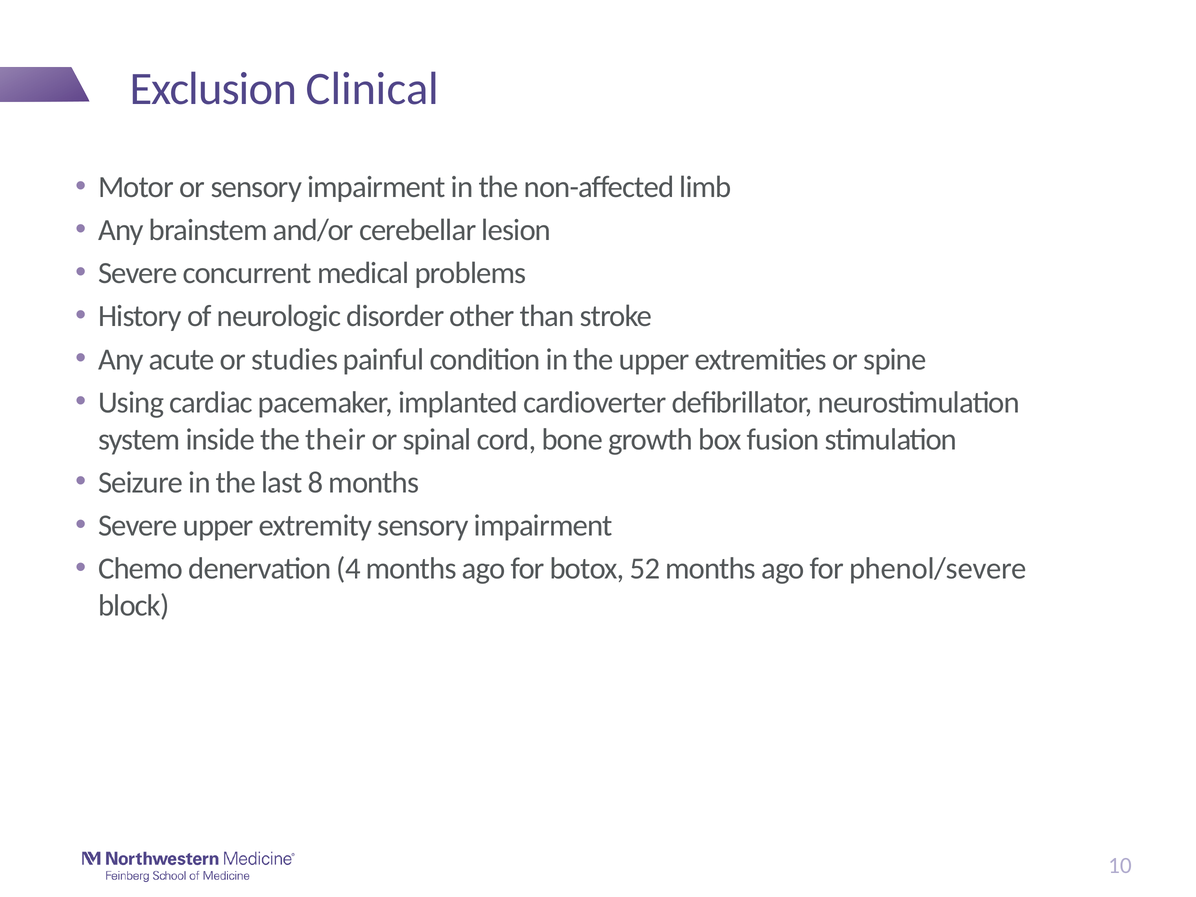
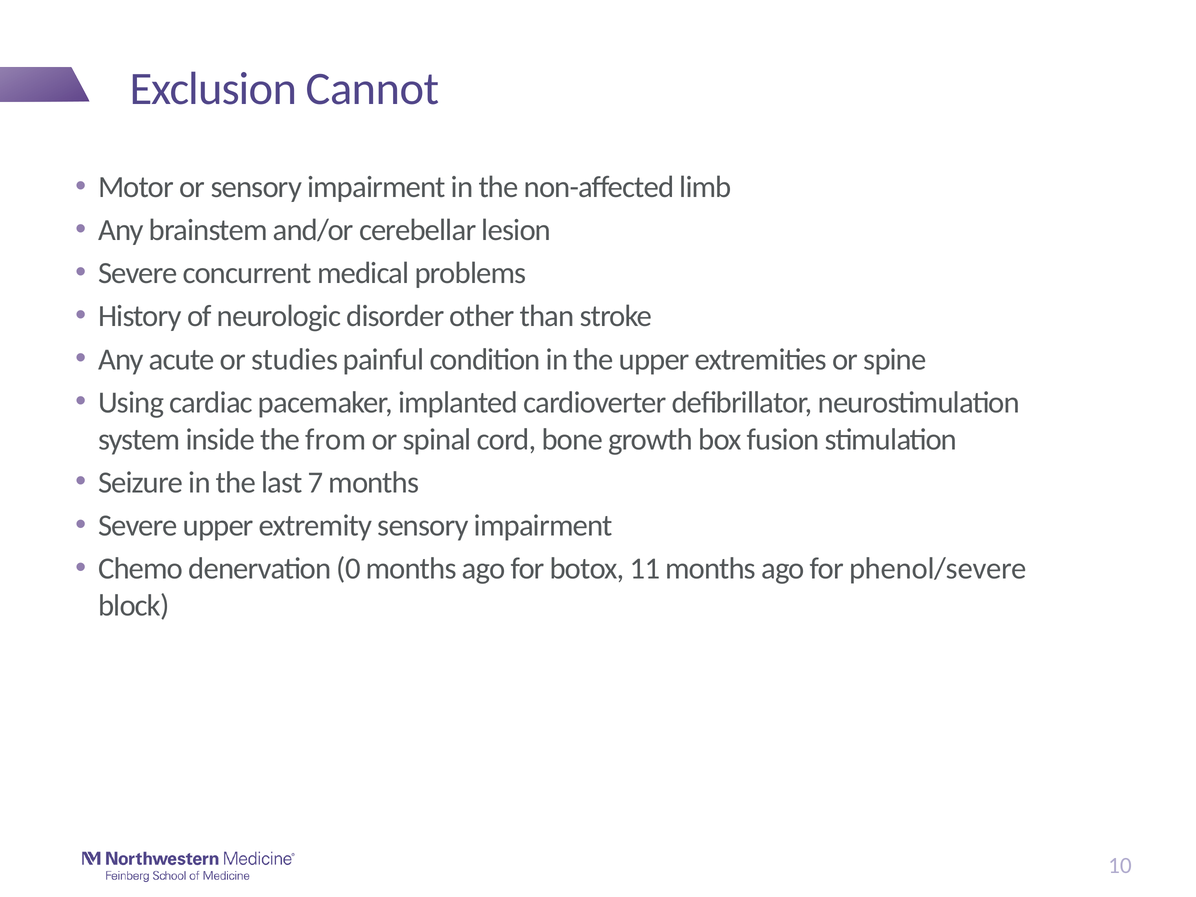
Clinical: Clinical -> Cannot (373, 89)
their: their -> from (336, 439)
8: 8 -> 7 (315, 482)
4: 4 -> 0 (349, 569)
52: 52 -> 11 (645, 569)
